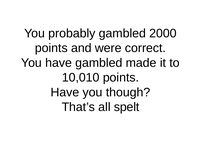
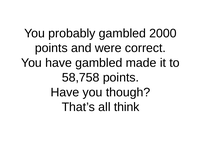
10,010: 10,010 -> 58,758 (81, 77)
spelt: spelt -> think (127, 107)
